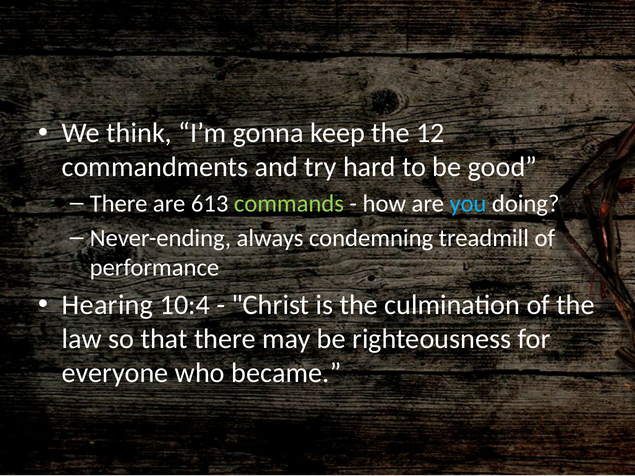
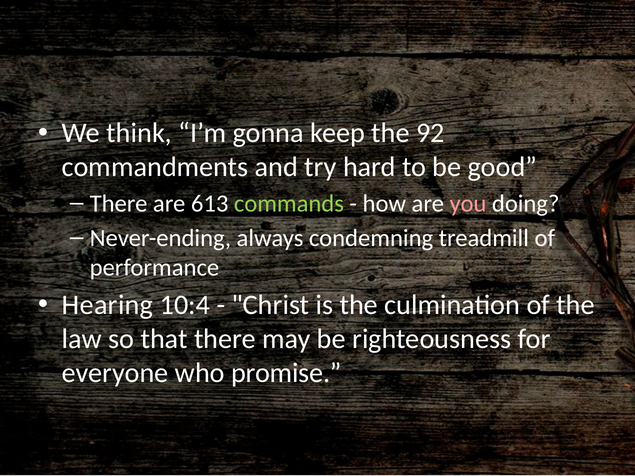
12: 12 -> 92 (430, 133)
you colour: light blue -> pink (468, 204)
became: became -> promise (286, 373)
